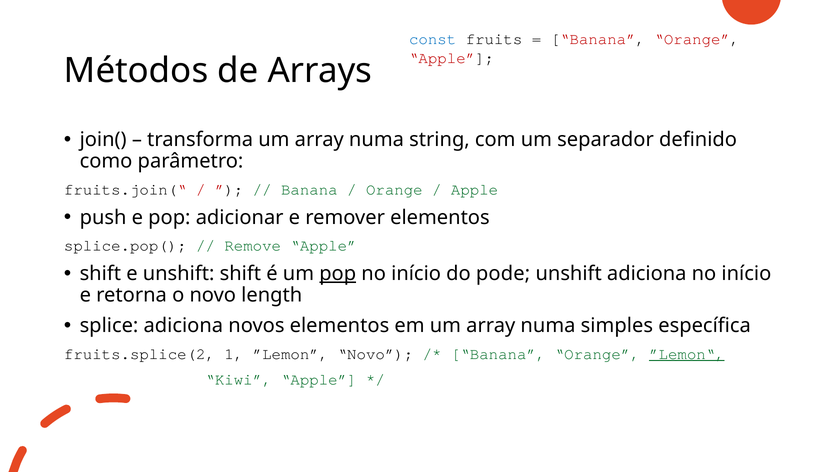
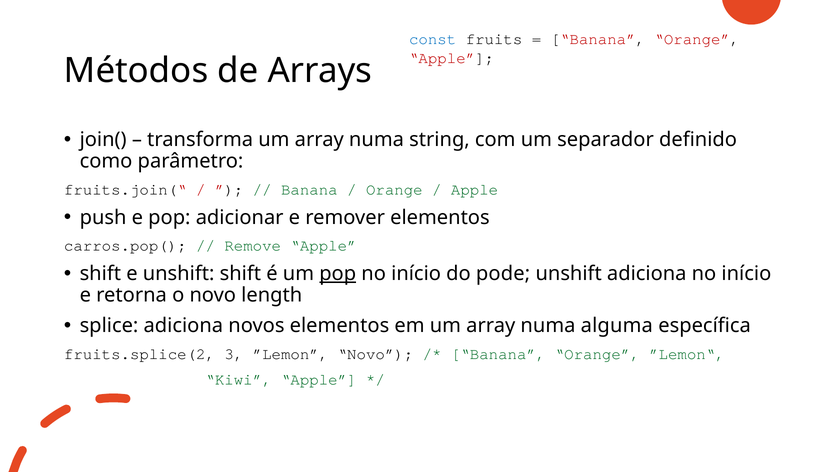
splice.pop(: splice.pop( -> carros.pop( (125, 246)
simples: simples -> alguma (617, 326)
1: 1 -> 3 (234, 354)
”Lemon“ underline: present -> none (687, 354)
